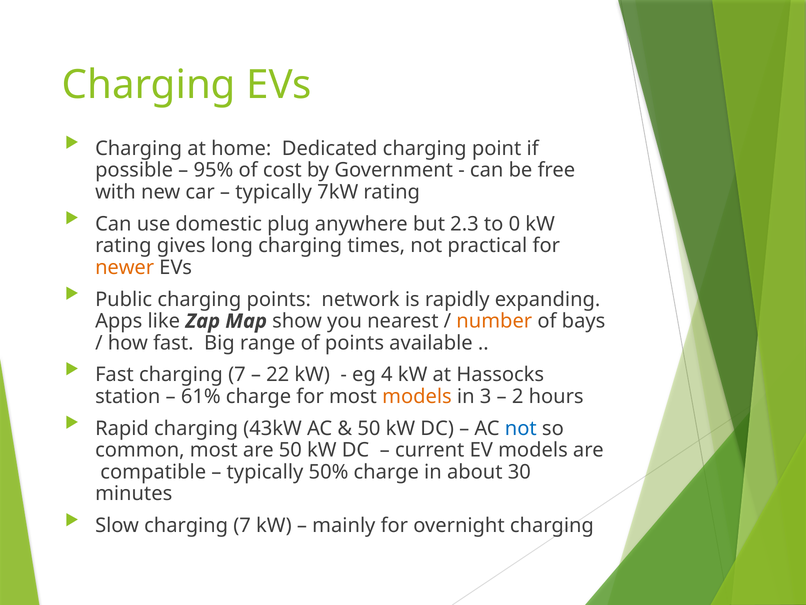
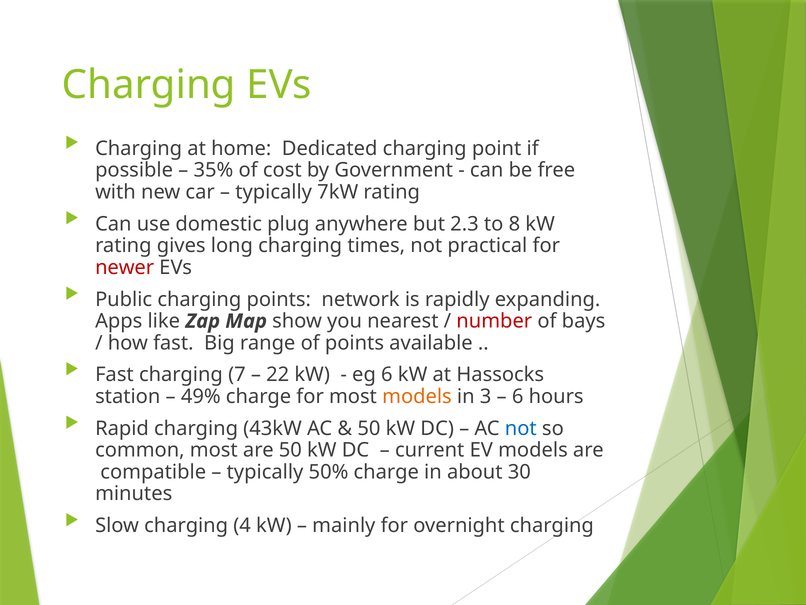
95%: 95% -> 35% (213, 170)
0: 0 -> 8 (514, 224)
newer colour: orange -> red (125, 267)
number colour: orange -> red (494, 321)
eg 4: 4 -> 6 (387, 374)
61%: 61% -> 49% (201, 396)
2: 2 -> 6 (518, 396)
Slow charging 7: 7 -> 4 (242, 525)
